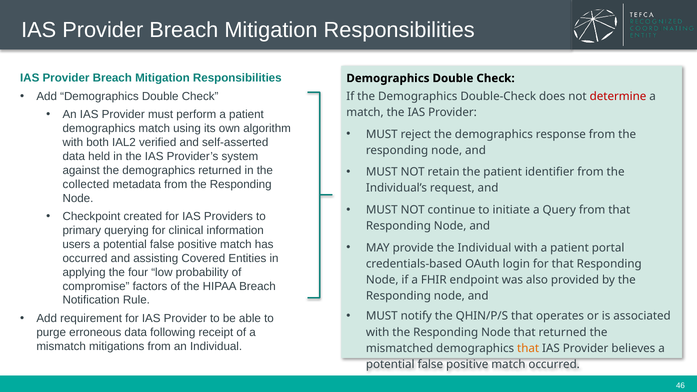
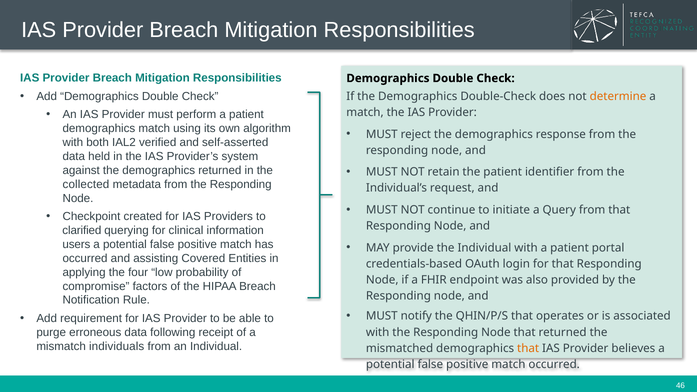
determine colour: red -> orange (618, 96)
primary: primary -> clarified (82, 230)
mitigations: mitigations -> individuals (117, 346)
